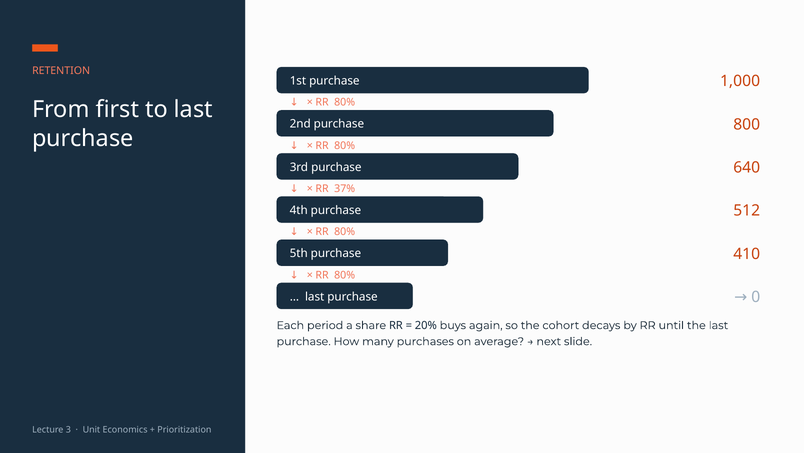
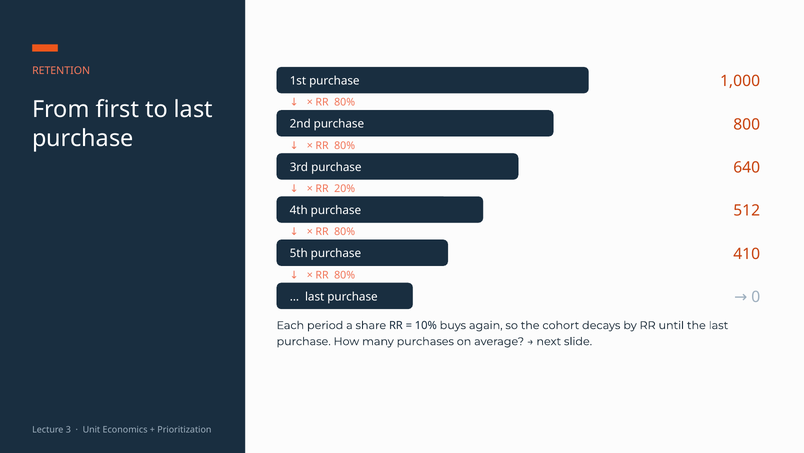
37%: 37% -> 20% (345, 188)
20%: 20% -> 10% (426, 325)
